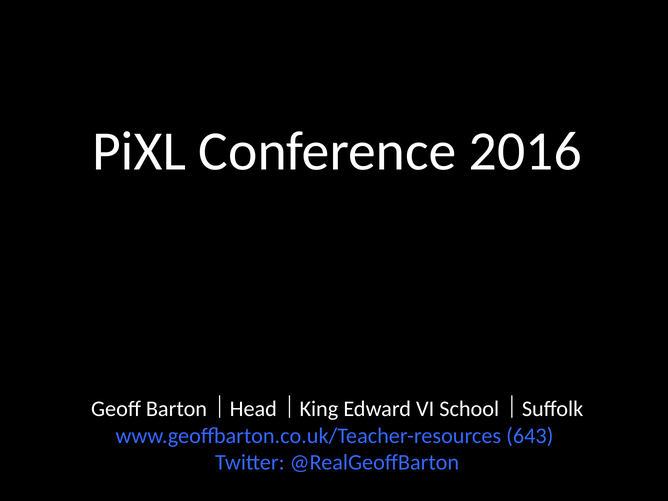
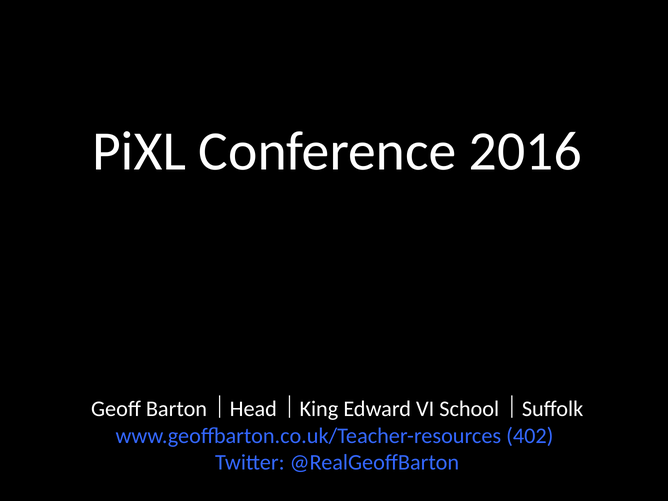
643: 643 -> 402 (530, 436)
